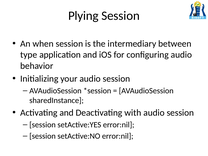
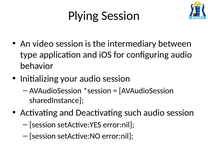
when: when -> video (43, 44)
with: with -> such (133, 113)
